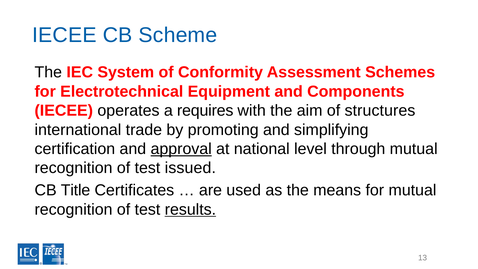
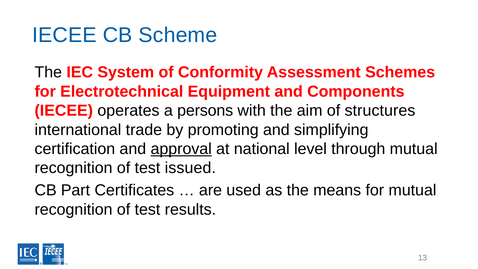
requires: requires -> persons (205, 111)
Title: Title -> Part (75, 190)
results underline: present -> none (190, 209)
